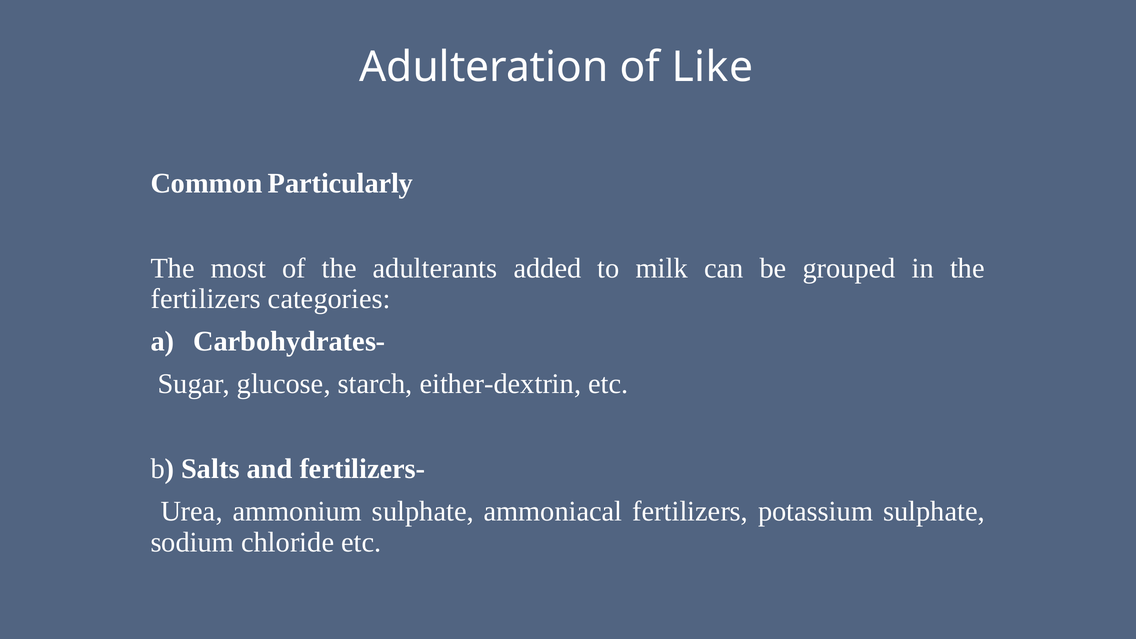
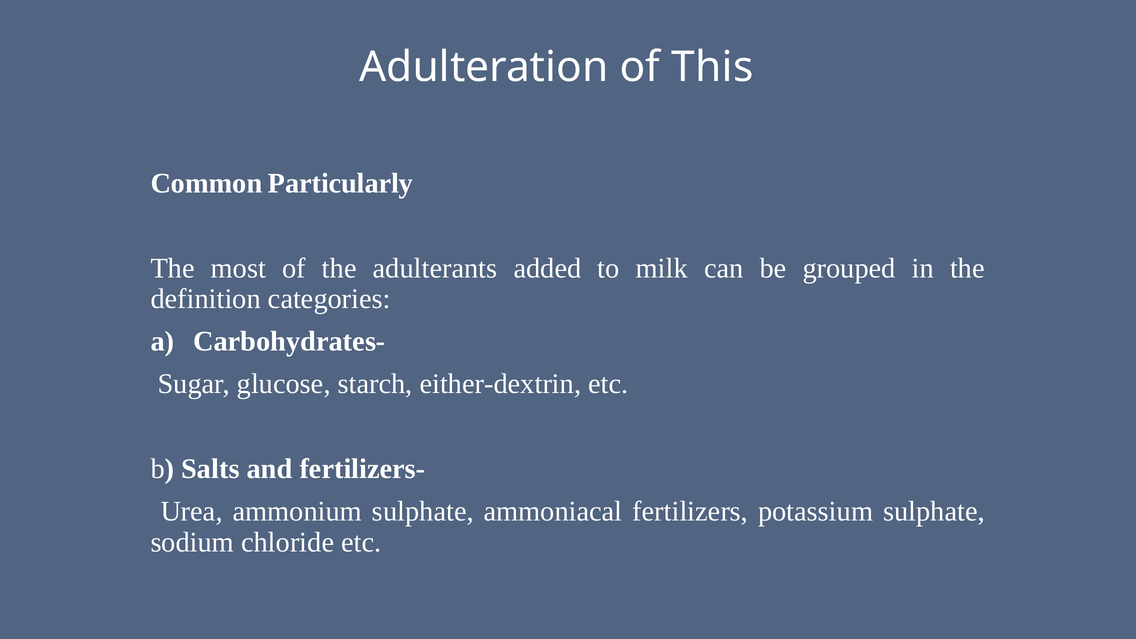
Like: Like -> This (712, 67)
fertilizers: fertilizers -> definition (206, 299)
